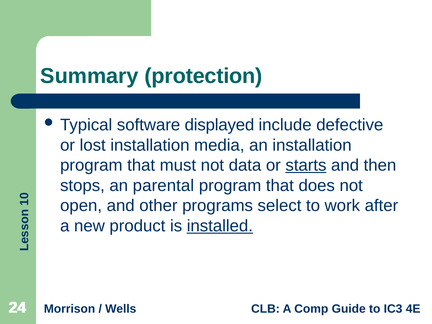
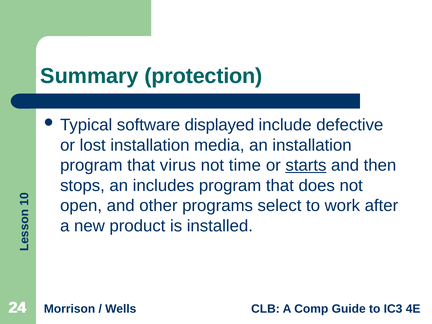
must: must -> virus (178, 165)
data: data -> time (245, 165)
parental: parental -> includes (163, 186)
installed underline: present -> none (220, 226)
